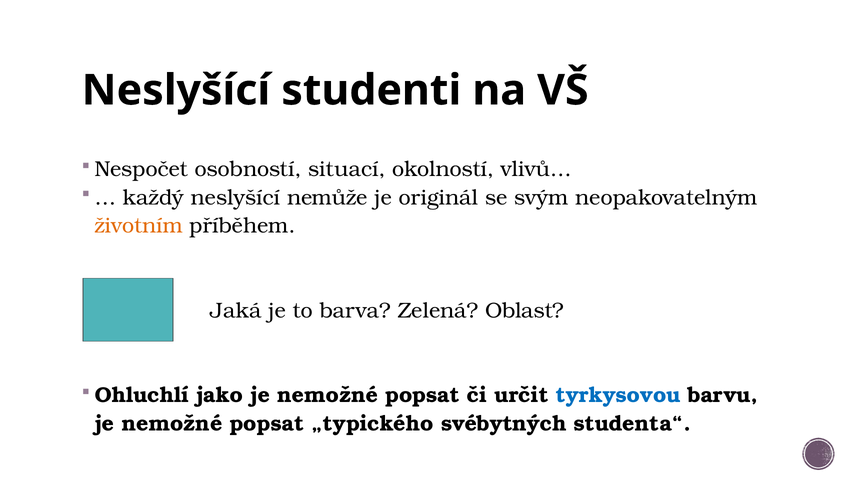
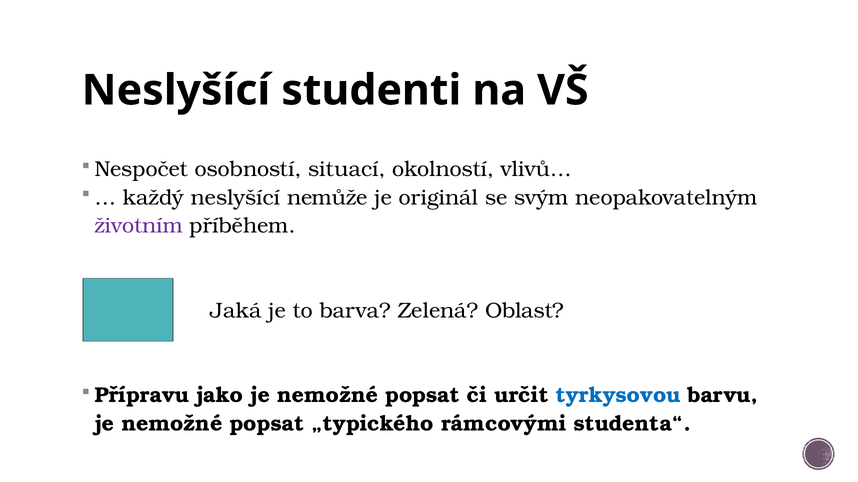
životním colour: orange -> purple (139, 226)
Ohluchlí: Ohluchlí -> Přípravu (142, 396)
svébytných: svébytných -> rámcovými (504, 424)
